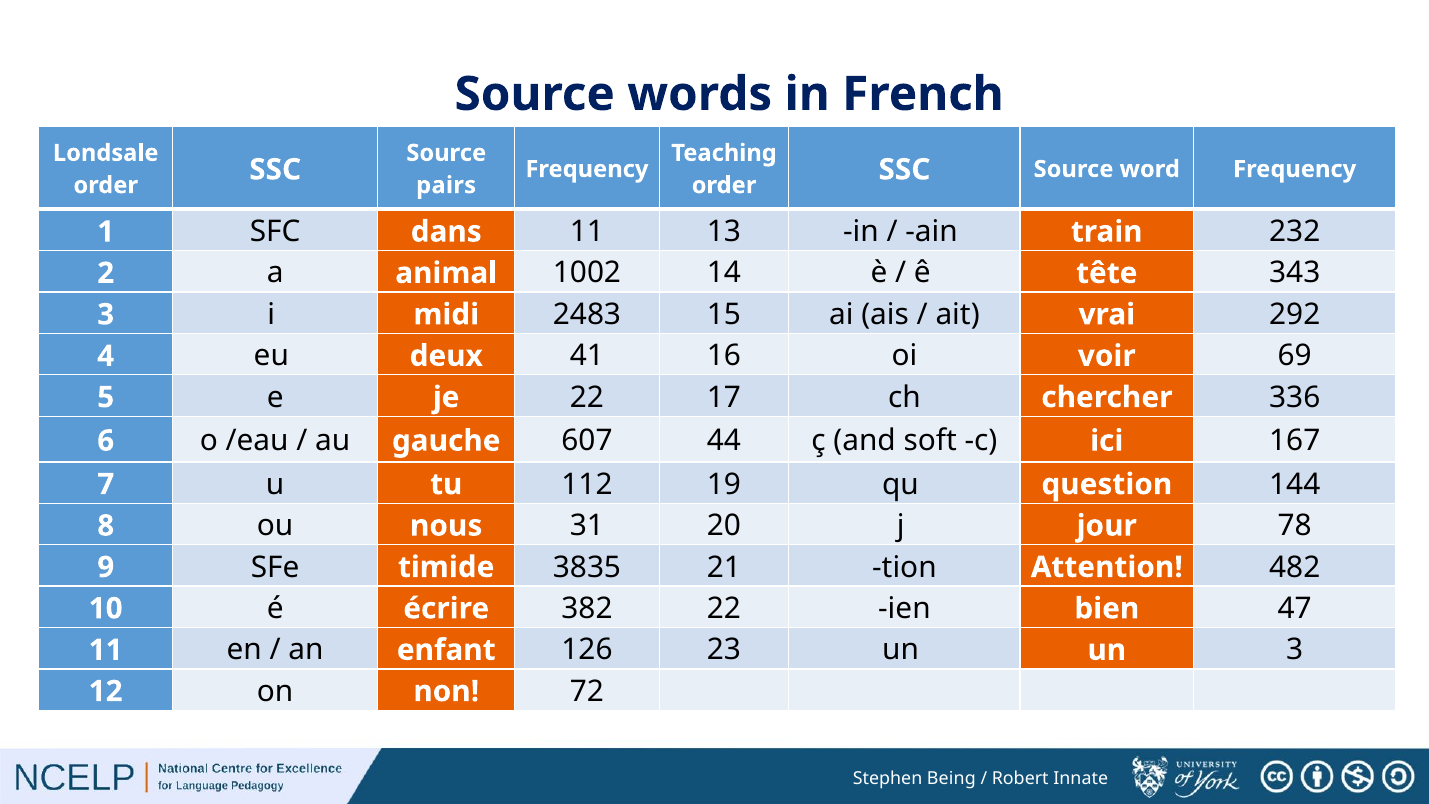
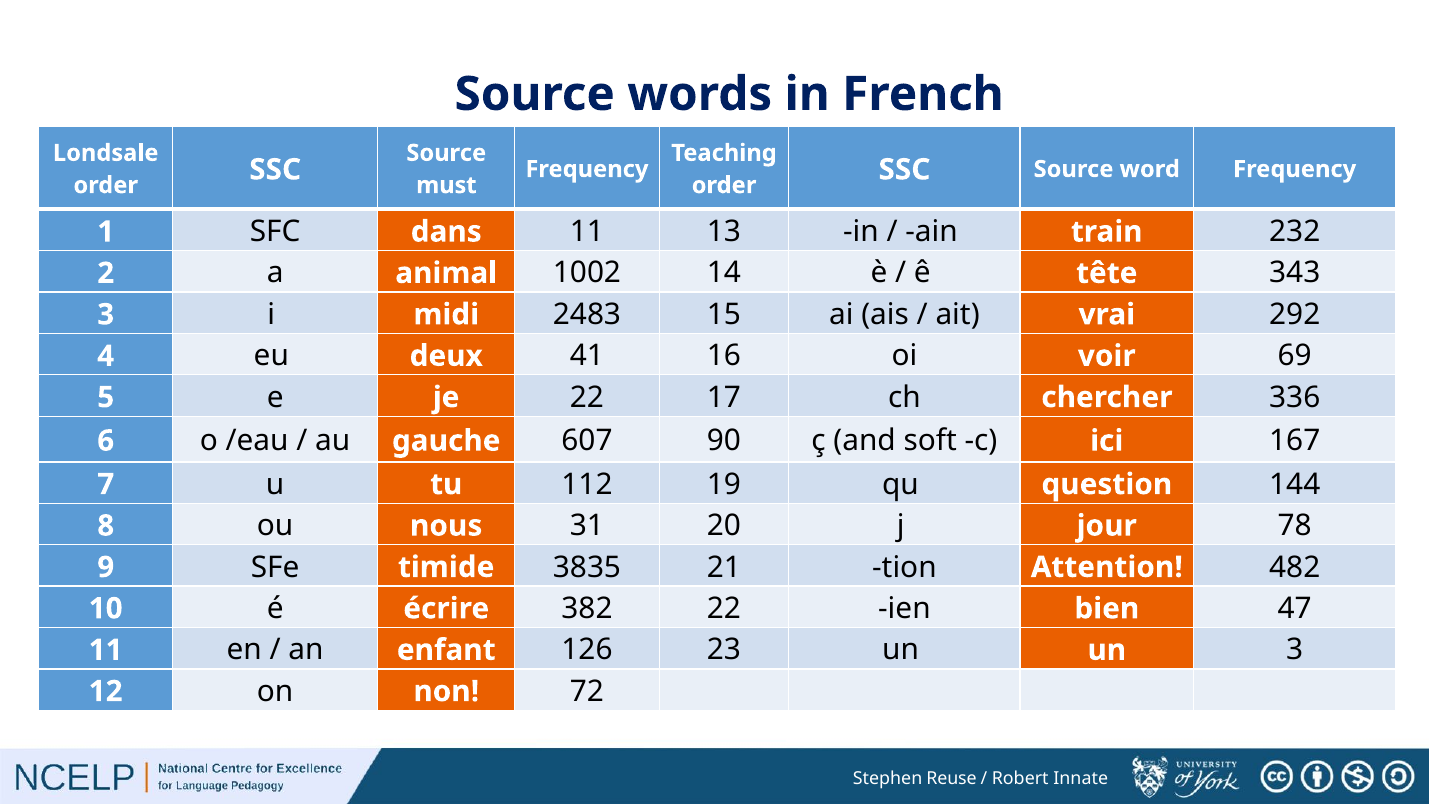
pairs: pairs -> must (446, 185)
44: 44 -> 90 (724, 441)
Being: Being -> Reuse (952, 778)
